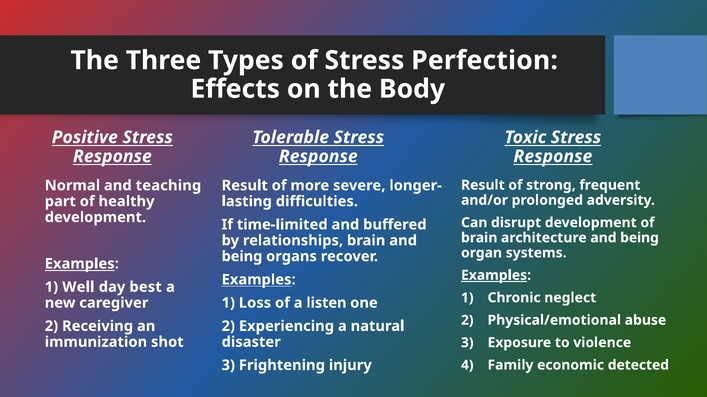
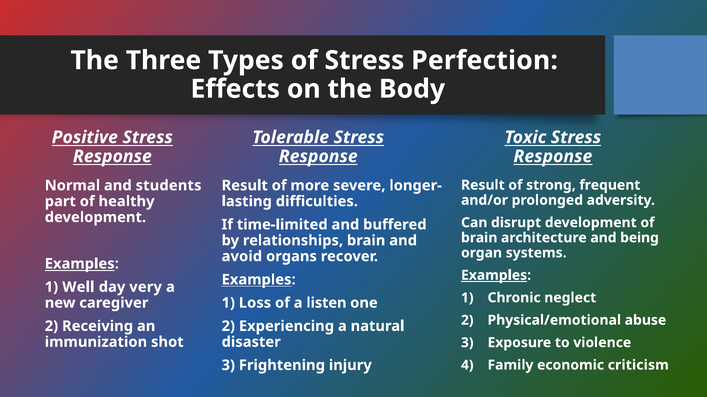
teaching: teaching -> students (169, 186)
being: being -> avoid (242, 257)
best: best -> very (146, 287)
detected: detected -> criticism (638, 366)
